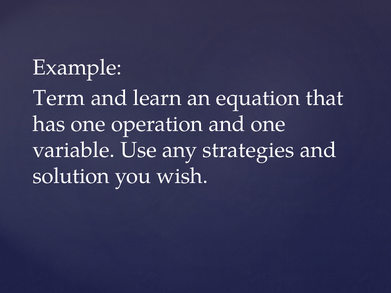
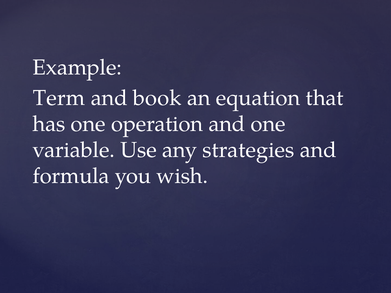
learn: learn -> book (157, 98)
solution: solution -> formula (71, 176)
